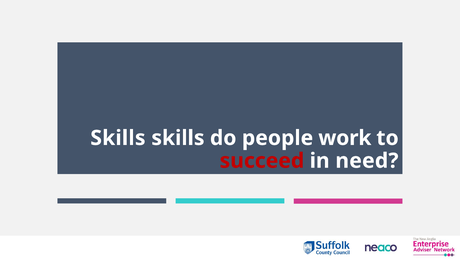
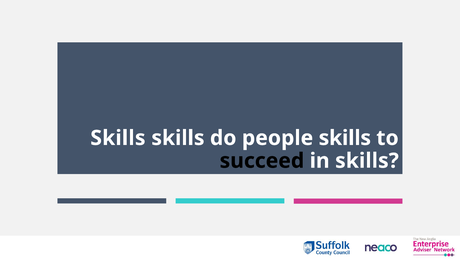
people work: work -> skills (345, 138)
succeed colour: red -> black (262, 161)
in need: need -> skills (367, 161)
